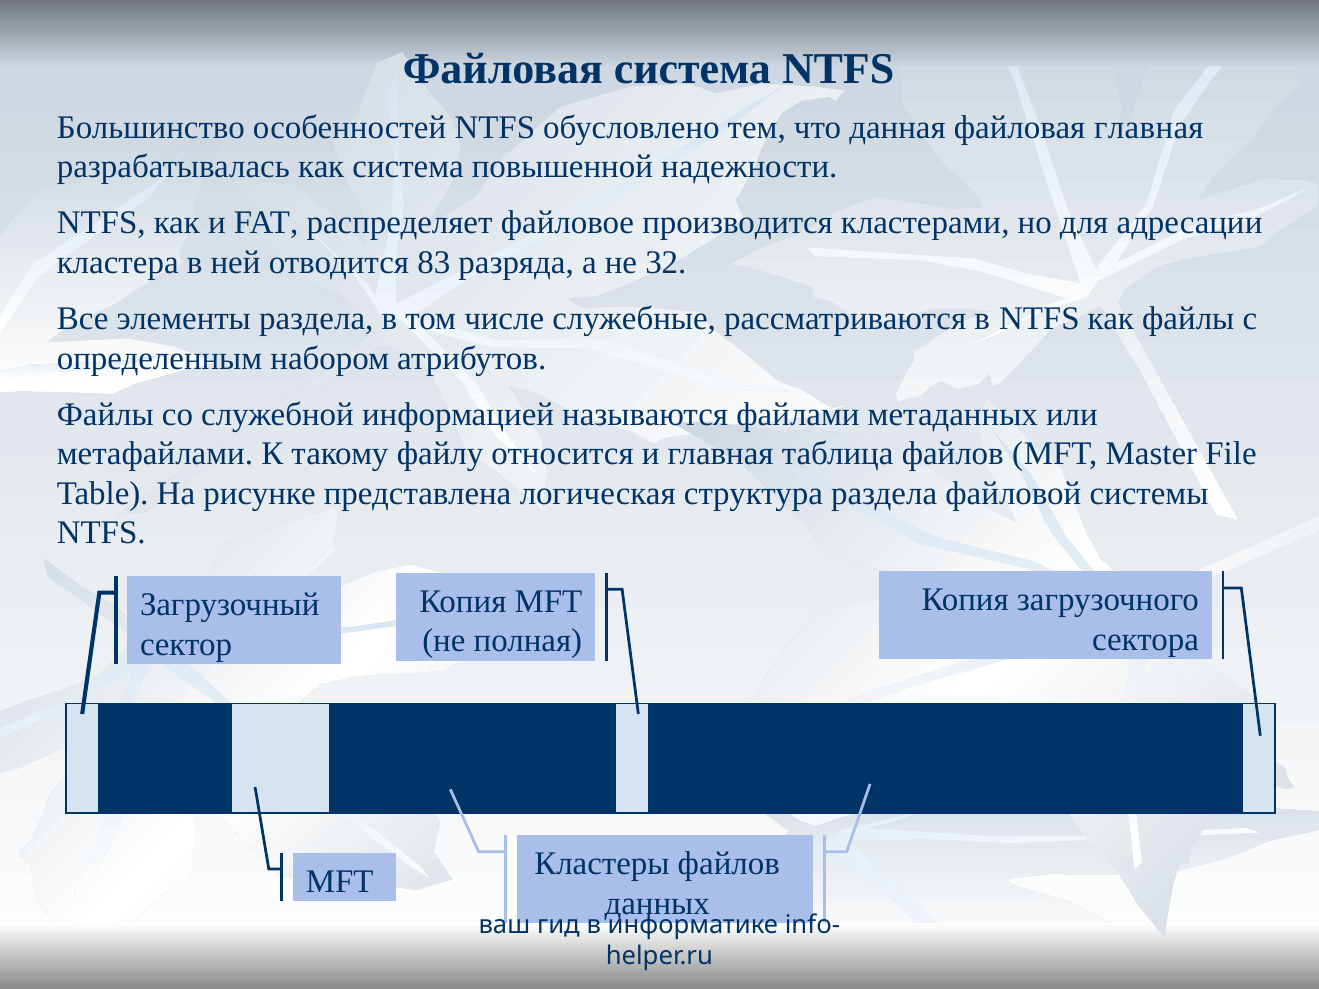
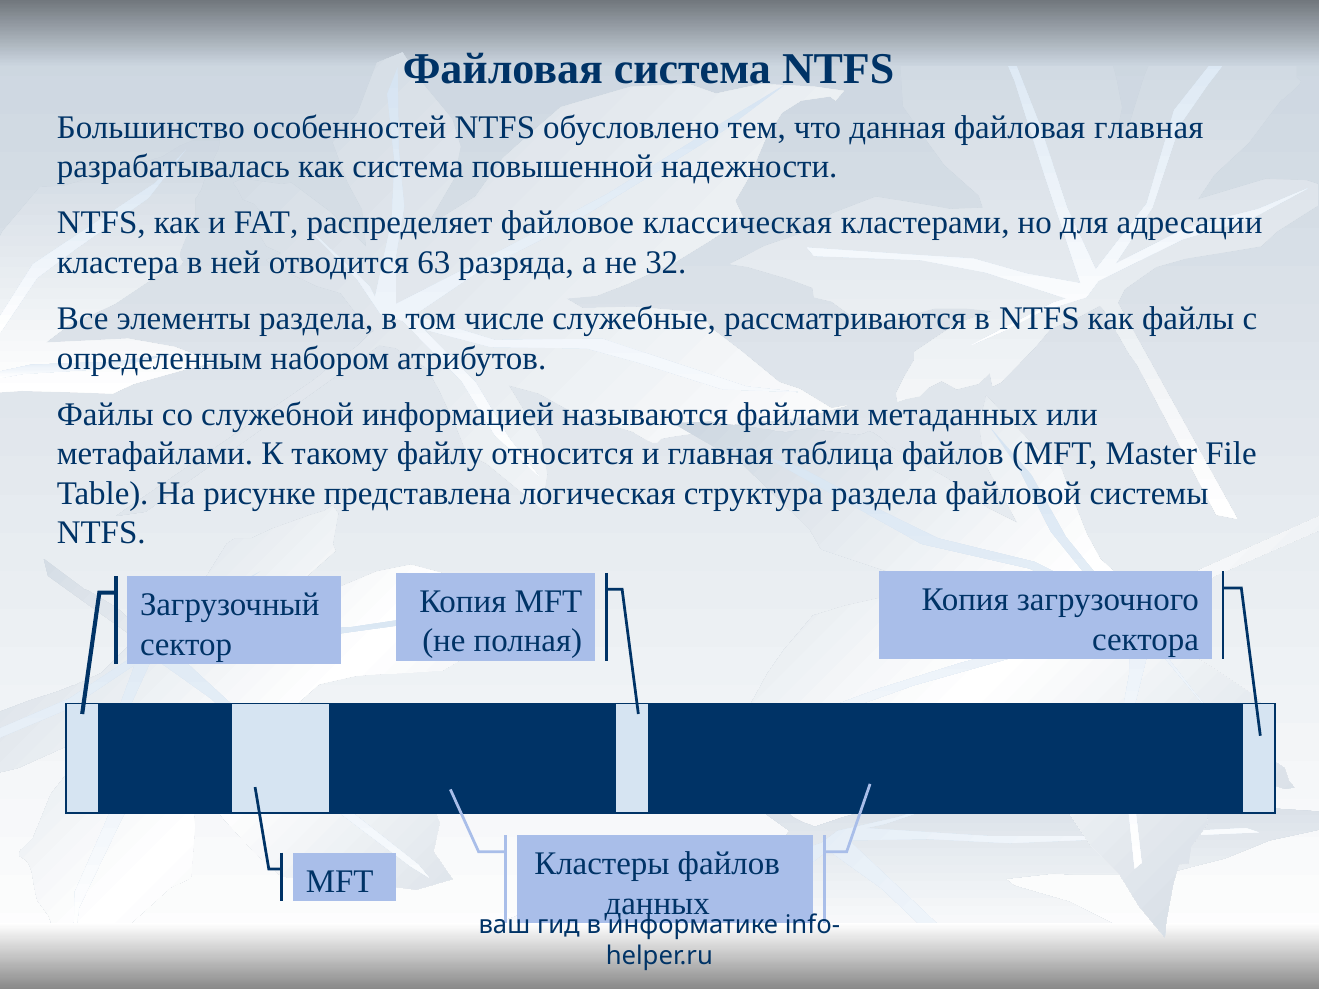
производится: производится -> классическая (737, 223)
83: 83 -> 63 (434, 263)
